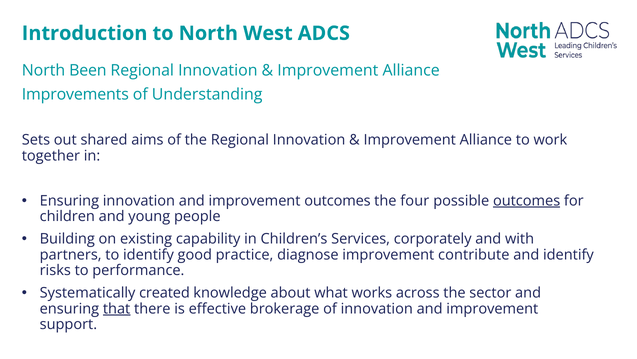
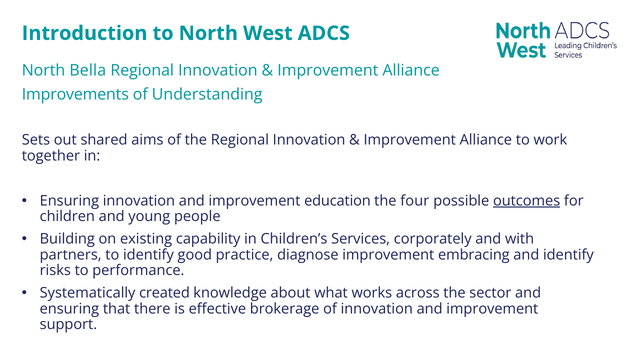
Been: Been -> Bella (88, 70)
improvement outcomes: outcomes -> education (337, 200)
contribute: contribute -> embracing (474, 254)
that underline: present -> none (117, 308)
